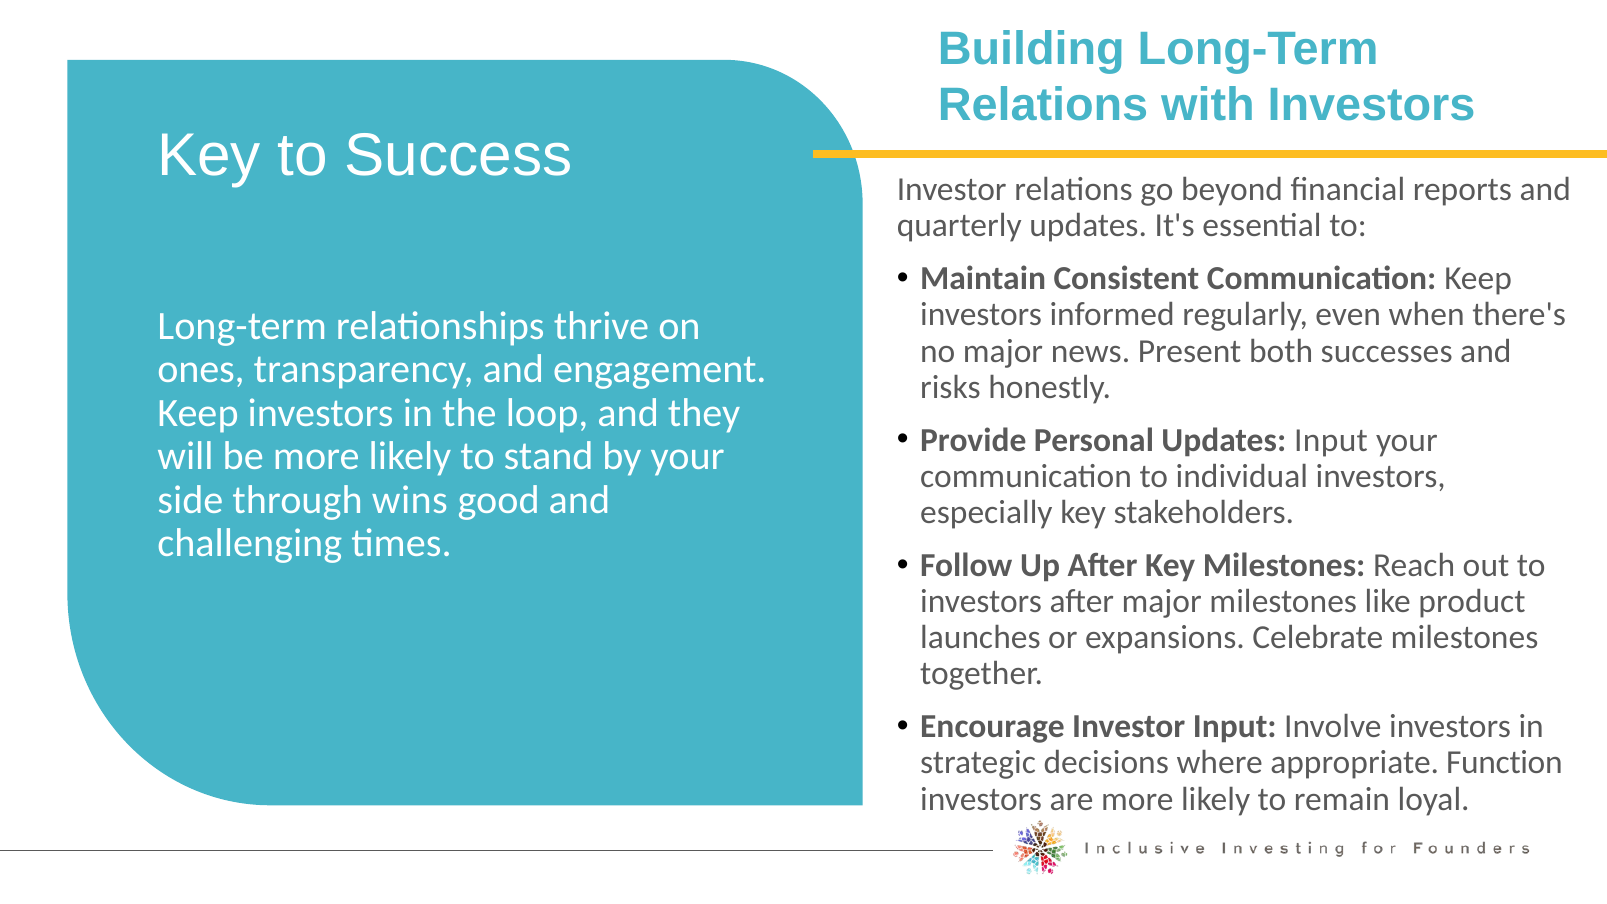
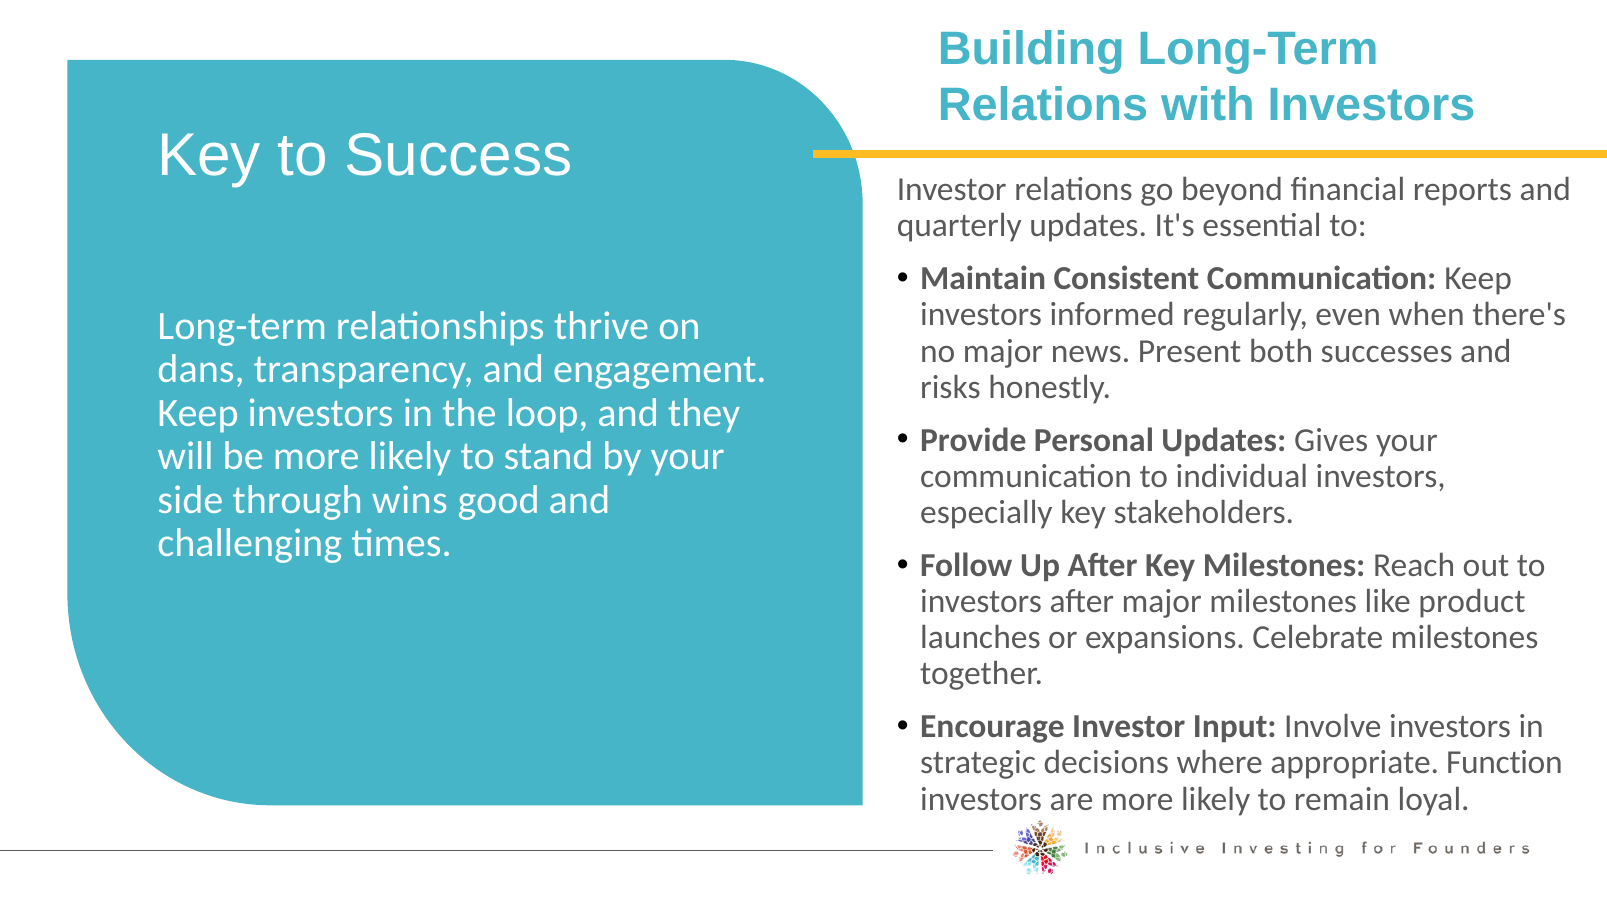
ones: ones -> dans (201, 370)
Updates Input: Input -> Gives (1331, 440)
